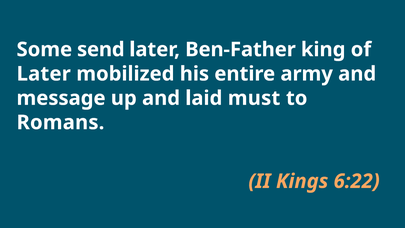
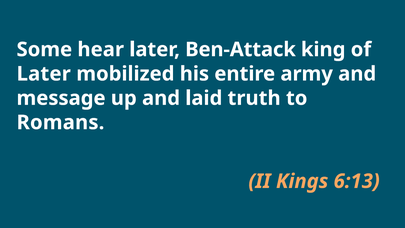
send: send -> hear (101, 50)
Ben-Father: Ben-Father -> Ben-Attack (240, 50)
must: must -> truth (254, 98)
6:22: 6:22 -> 6:13 (357, 181)
